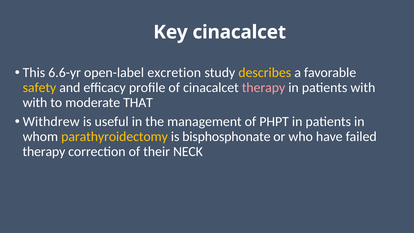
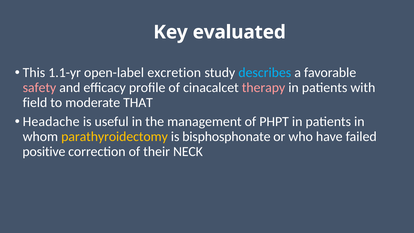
Key cinacalcet: cinacalcet -> evaluated (239, 32)
6.6-yr: 6.6-yr -> 1.1-yr (65, 73)
describes colour: yellow -> light blue (265, 73)
safety colour: yellow -> pink (39, 88)
with: with -> field (35, 102)
Withdrew: Withdrew -> Headache (51, 122)
therapy: therapy -> positive (44, 152)
